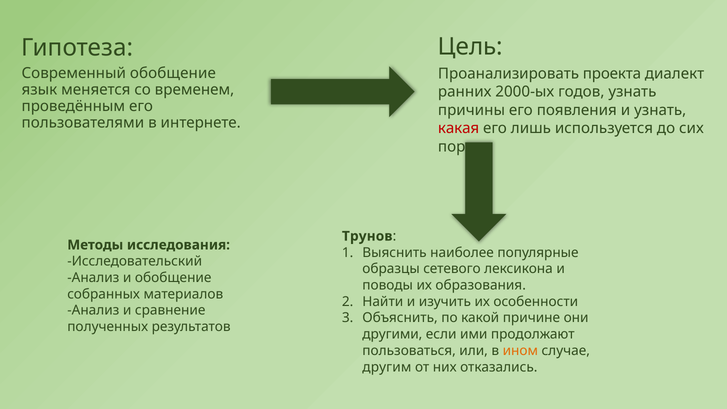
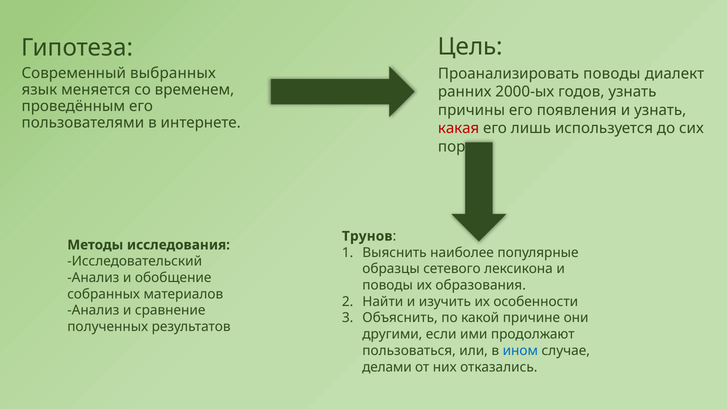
Современный обобщение: обобщение -> выбранных (173, 73)
Проанализировать проекта: проекта -> поводы (612, 74)
ином colour: orange -> blue (520, 351)
другим: другим -> делами (387, 367)
